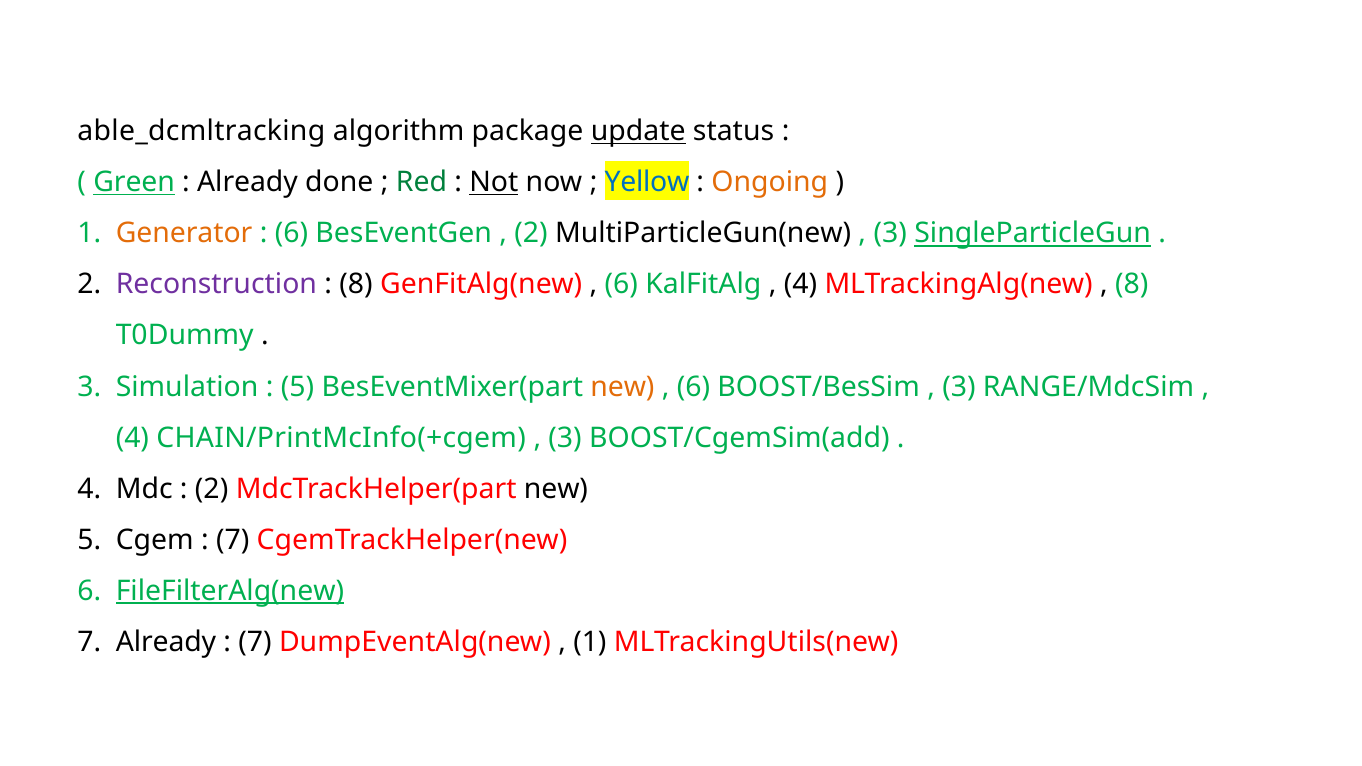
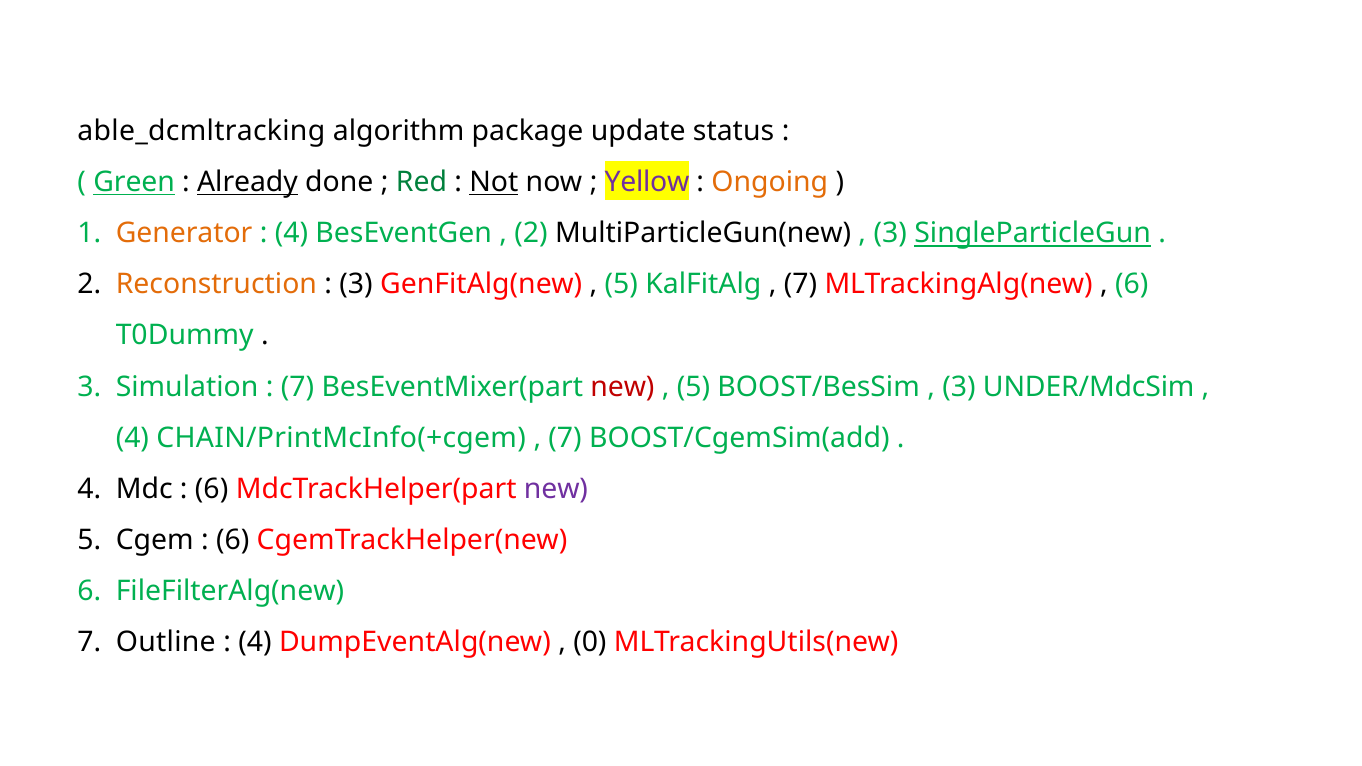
update underline: present -> none (638, 131)
Already underline: none -> present (248, 182)
Yellow colour: blue -> purple (647, 182)
6: 6 -> 4 (291, 233)
Reconstruction colour: purple -> orange (216, 285)
8: 8 -> 3 (356, 285)
6: 6 -> 5 (621, 285)
4: 4 -> 7 (800, 285)
8: 8 -> 6 (1132, 285)
5: 5 -> 7 (298, 387)
new colour: orange -> red (622, 387)
6: 6 -> 5 (693, 387)
RANGE/MdcSim: RANGE/MdcSim -> UNDER/MdcSim (1089, 387)
3: 3 -> 7 (565, 438)
2: 2 -> 6 (212, 489)
new colour: black -> purple (556, 489)
7: 7 -> 6 (233, 540)
FileFilterAlg(new underline: present -> none (230, 591)
Already: Already -> Outline (166, 642)
7: 7 -> 4 (255, 642)
1: 1 -> 0 (590, 642)
